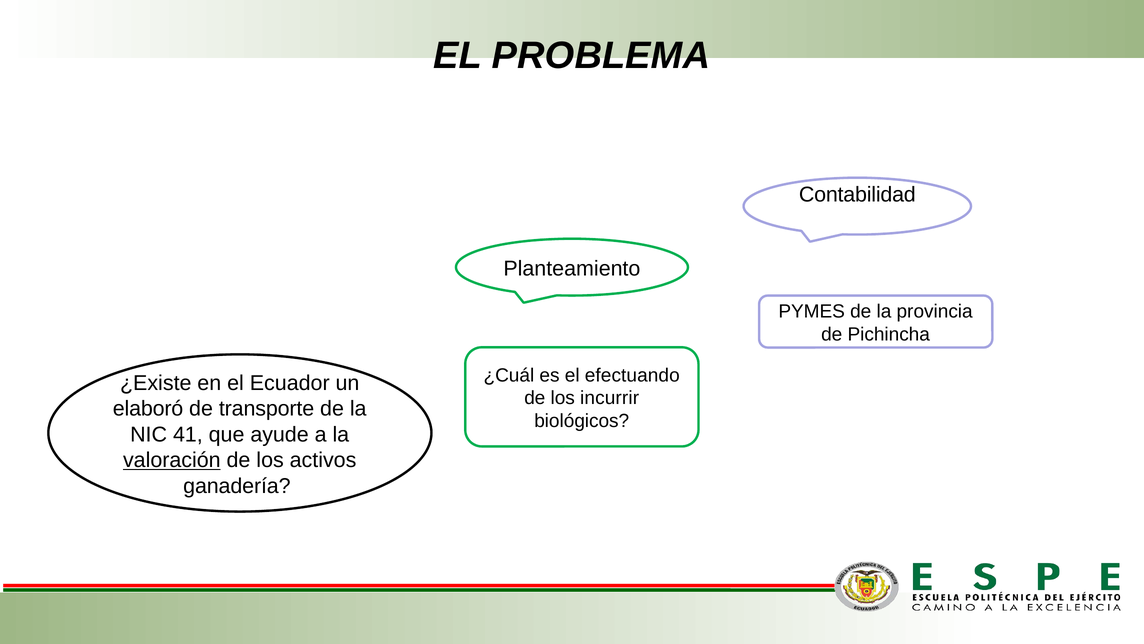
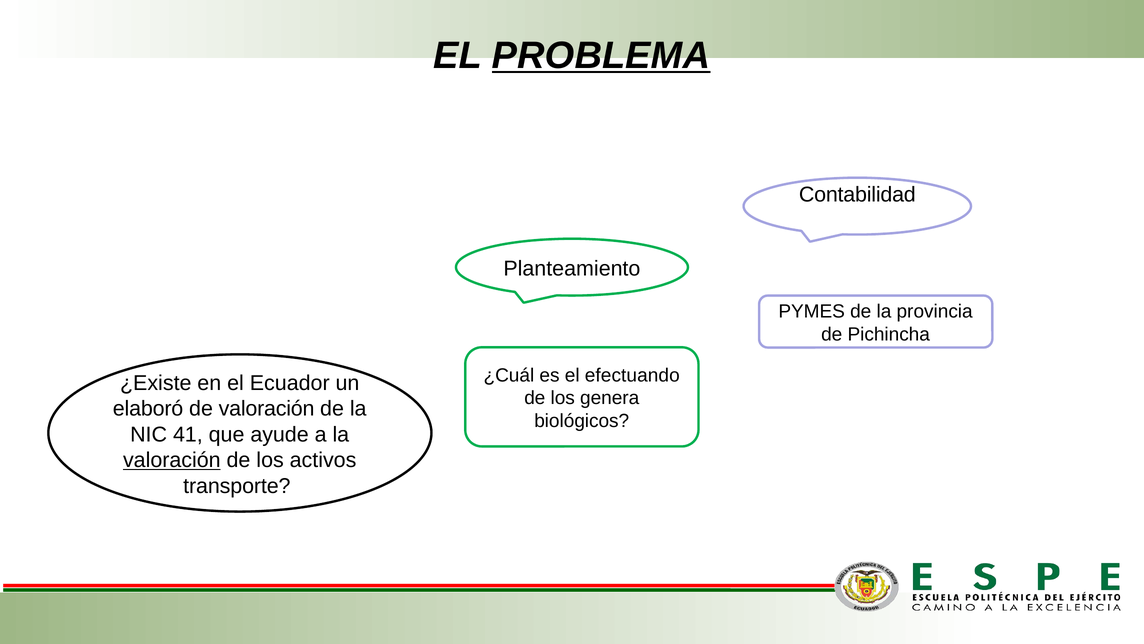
PROBLEMA underline: none -> present (601, 56)
incurrir: incurrir -> genera (610, 398)
de transporte: transporte -> valoración (267, 408)
ganadería: ganadería -> transporte (237, 486)
